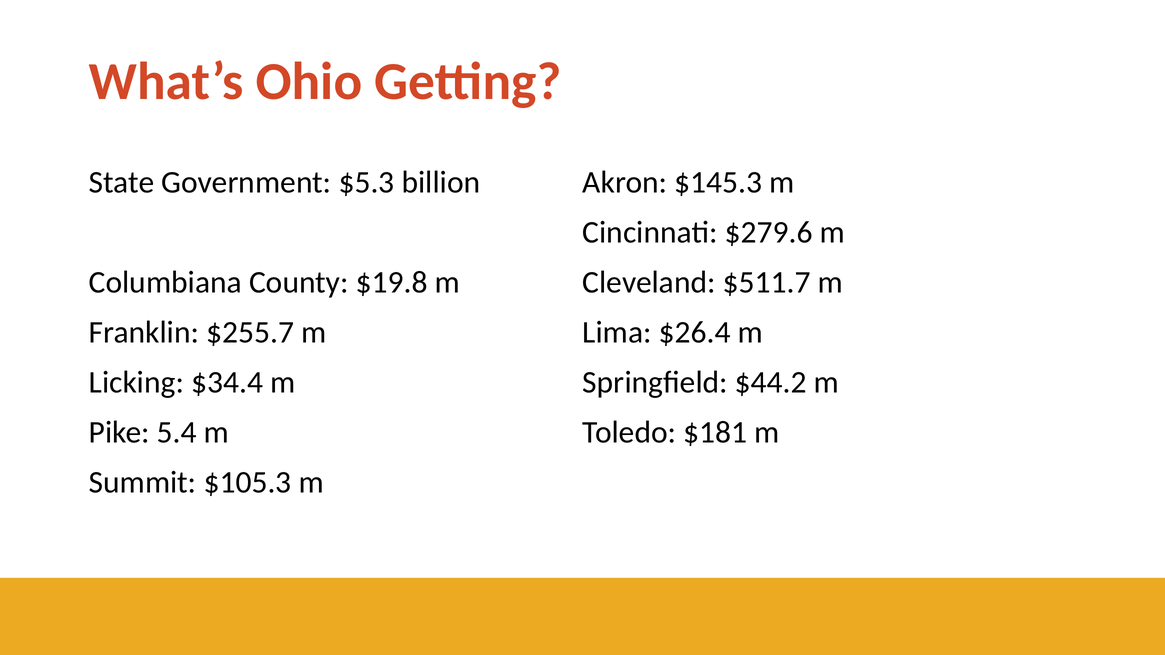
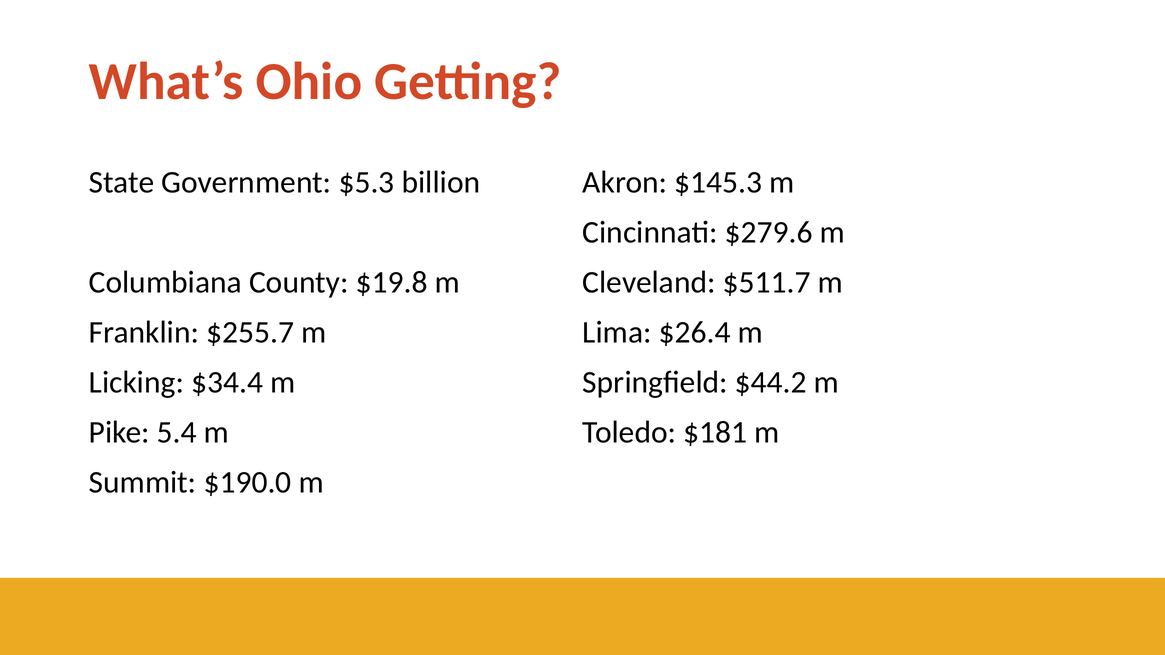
$105.3: $105.3 -> $190.0 (248, 483)
